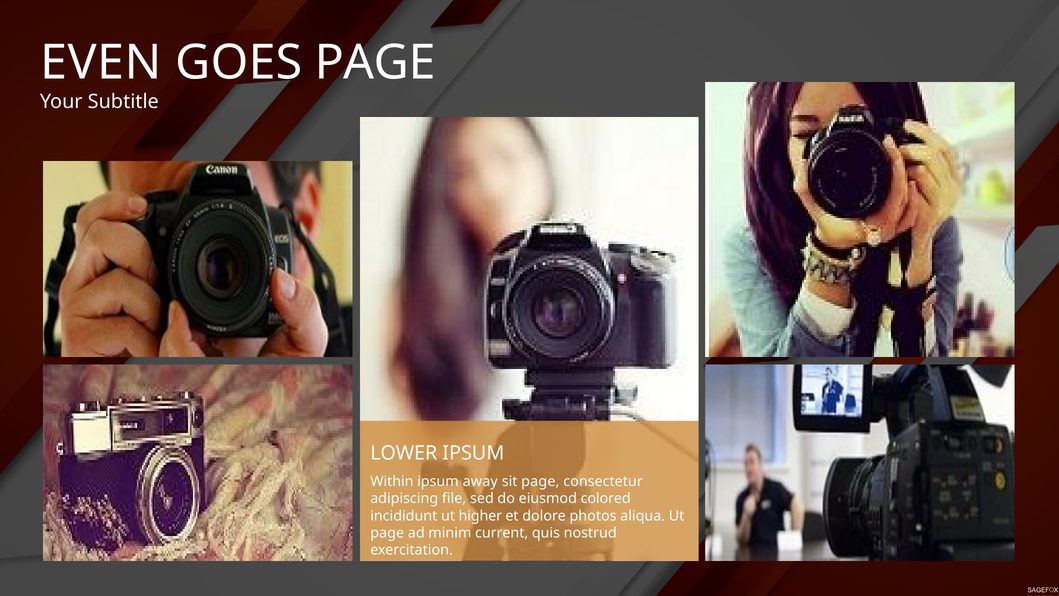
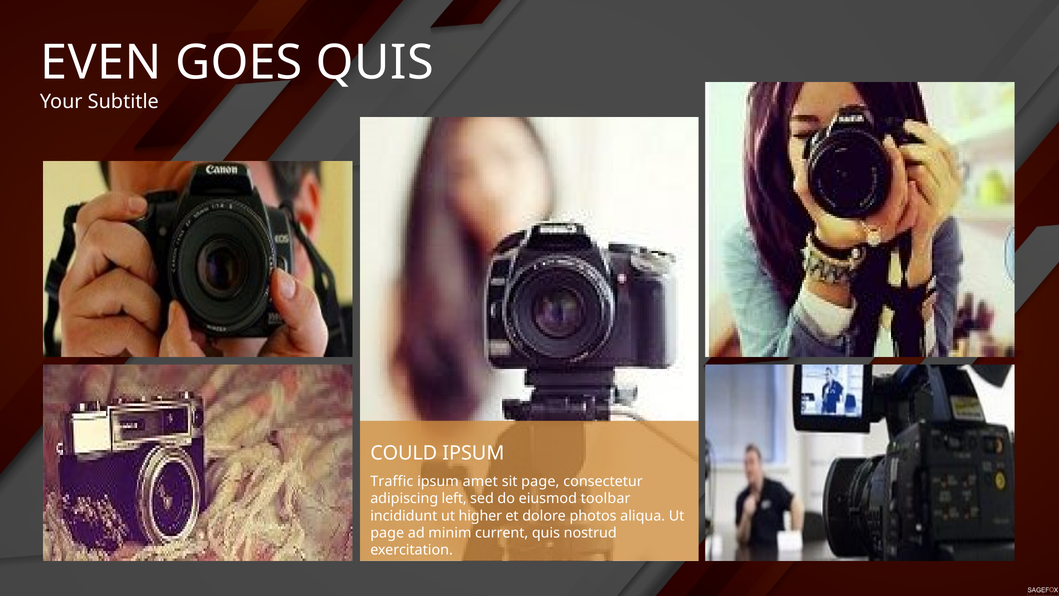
GOES PAGE: PAGE -> QUIS (375, 63)
LOWER: LOWER -> COULD (404, 453)
Within: Within -> Traffic (392, 481)
away: away -> amet (480, 481)
file: file -> left (454, 498)
colored: colored -> toolbar (606, 498)
